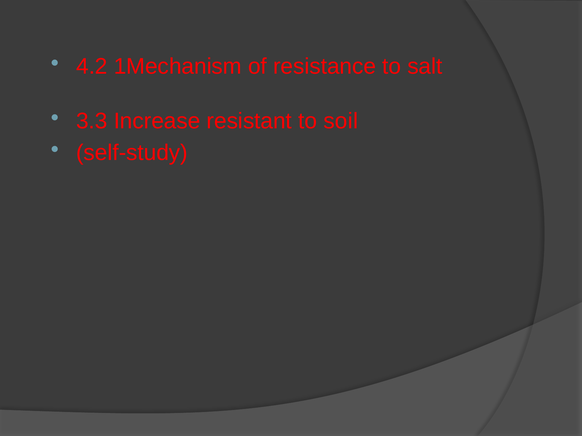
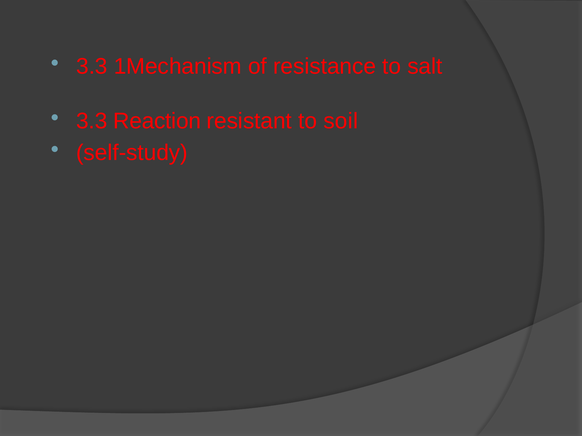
4.2: 4.2 -> 3.3 (92, 67)
Increase: Increase -> Reaction (157, 121)
